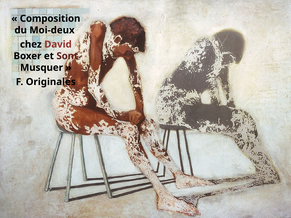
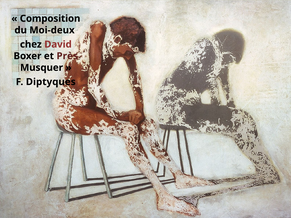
Sont: Sont -> Près (67, 56)
Originales: Originales -> Diptyques (51, 82)
